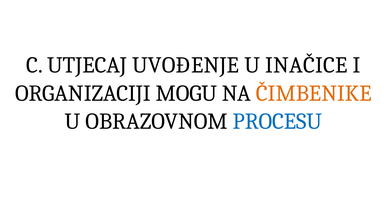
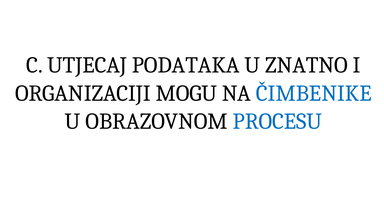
UVOĐENJE: UVOĐENJE -> PODATAKA (186, 65)
INAČICE: INAČICE -> ZNATNO (306, 65)
ČIMBENIKE colour: orange -> blue (314, 93)
